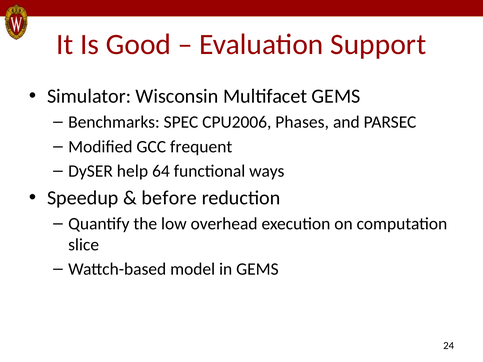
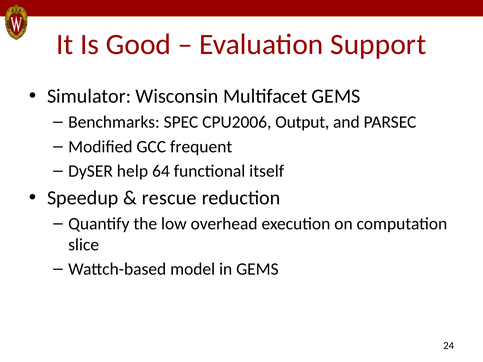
Phases: Phases -> Output (302, 122)
ways: ways -> itself (267, 171)
before: before -> rescue (169, 198)
